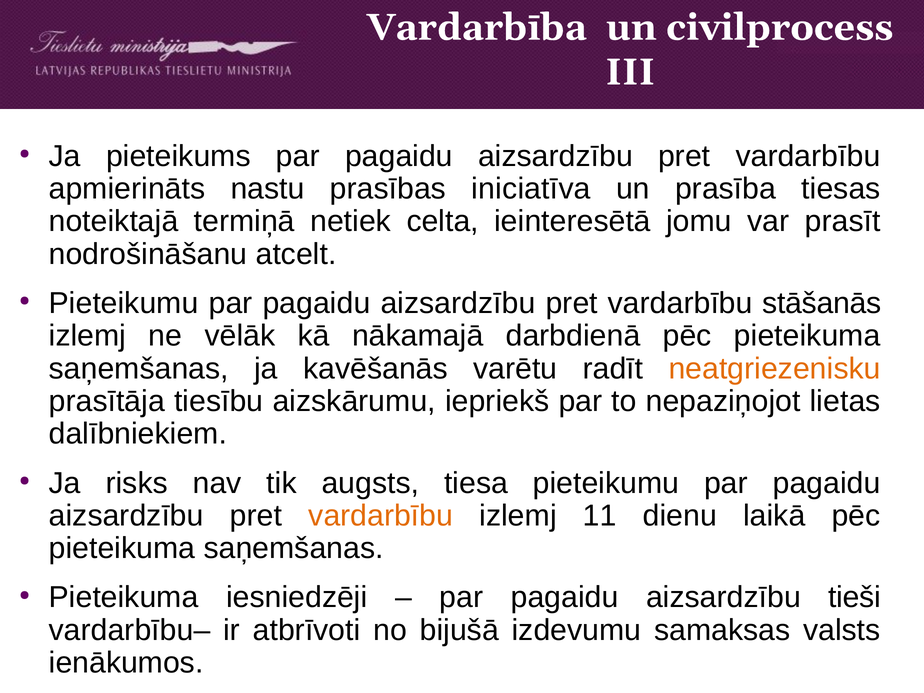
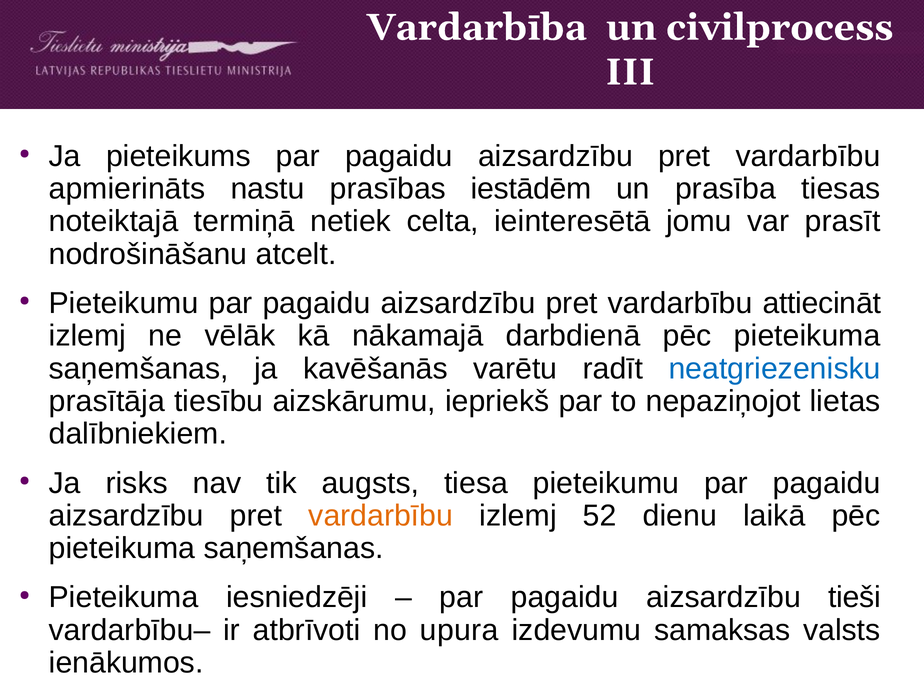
iniciatīva: iniciatīva -> iestādēm (531, 189)
stāšanās: stāšanās -> attiecināt (822, 303)
neatgriezenisku colour: orange -> blue (775, 368)
11: 11 -> 52 (600, 516)
bijušā: bijušā -> upura (459, 630)
